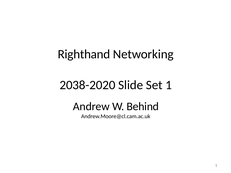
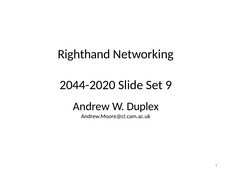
2038-2020: 2038-2020 -> 2044-2020 (87, 85)
1: 1 -> 9 (169, 85)
Behind: Behind -> Duplex (143, 107)
